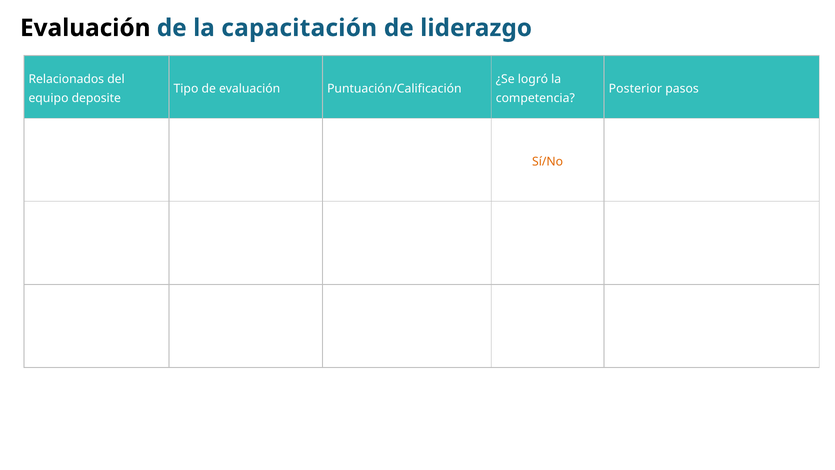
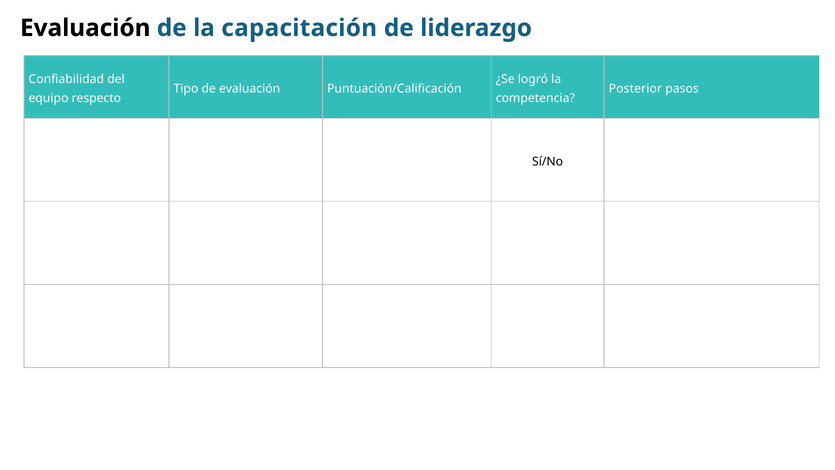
Relacionados: Relacionados -> Confiabilidad (66, 79)
deposite: deposite -> respecto (96, 98)
Sí/No colour: orange -> black (548, 162)
